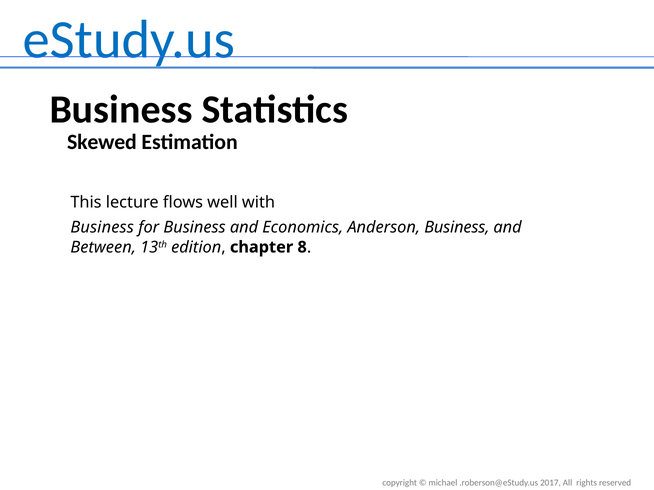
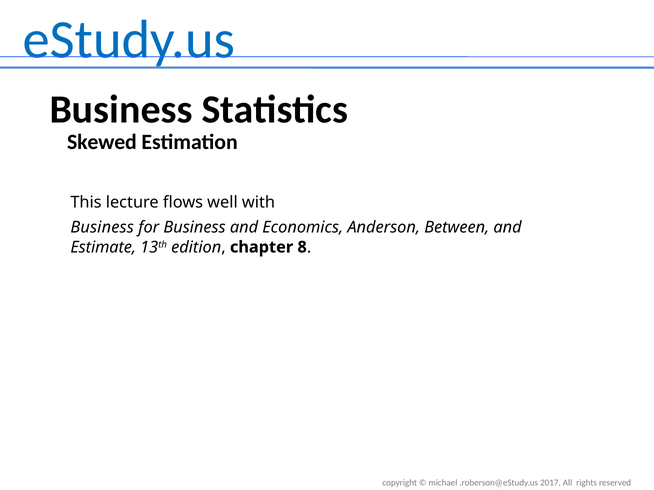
Anderson Business: Business -> Between (457, 228)
Between: Between -> Estimate (103, 247)
